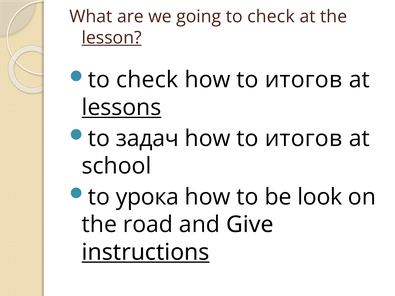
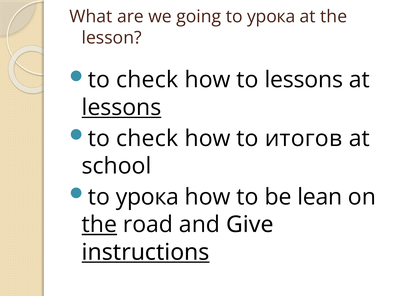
going to check: check -> урока (271, 17)
lesson underline: present -> none (112, 38)
итогов: итогов -> lessons (304, 80)
задач: задач -> check (147, 139)
look: look -> lean (320, 197)
the underline: none -> present (99, 225)
